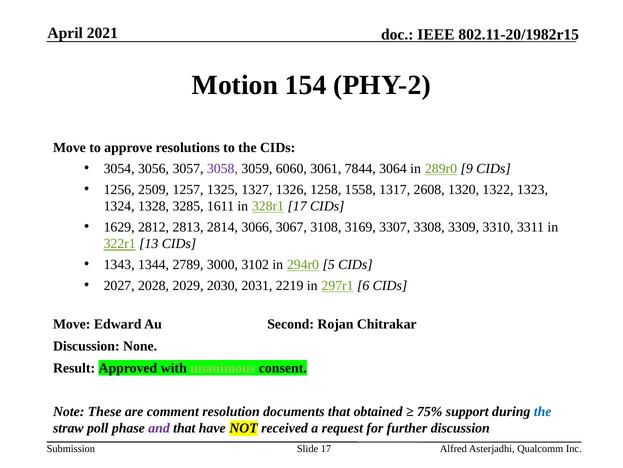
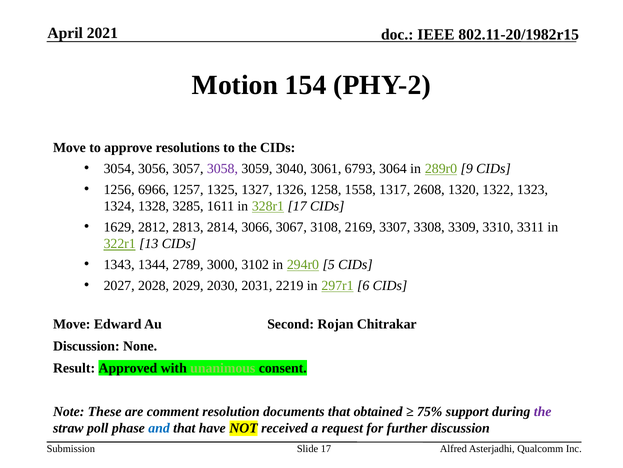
6060: 6060 -> 3040 (291, 168)
7844: 7844 -> 6793 (360, 168)
2509: 2509 -> 6966 (154, 189)
3169: 3169 -> 2169 (360, 227)
the colour: blue -> purple (543, 411)
and colour: purple -> blue (159, 428)
